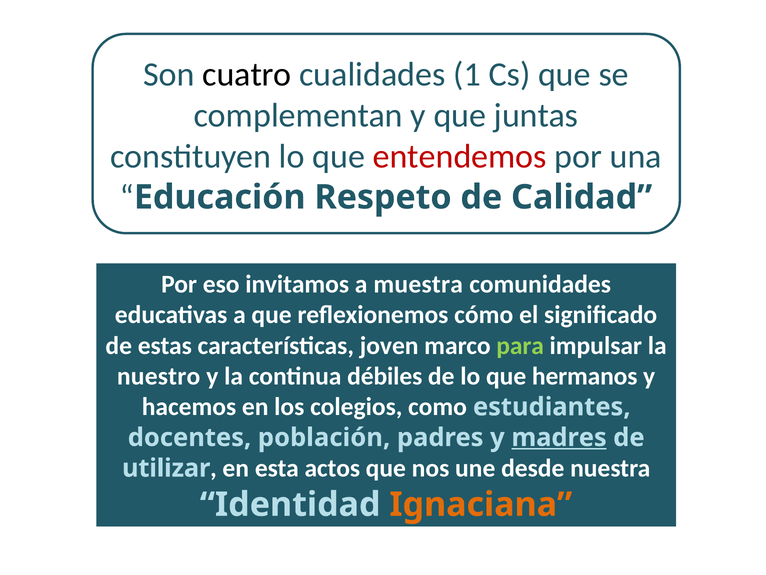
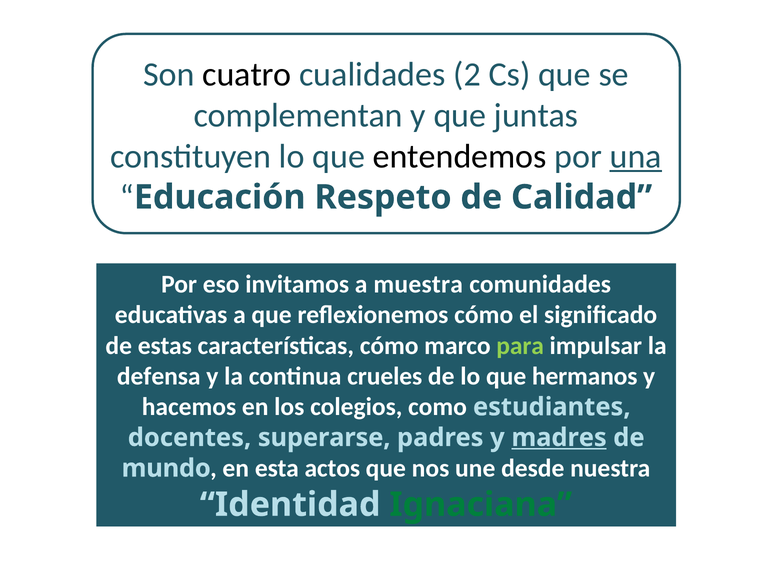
1: 1 -> 2 (467, 75)
entendemos colour: red -> black (460, 156)
una underline: none -> present (636, 156)
características joven: joven -> cómo (389, 345)
nuestro: nuestro -> defensa (159, 376)
débiles: débiles -> crueles (385, 376)
población: población -> superarse (324, 437)
utilizar: utilizar -> mundo (166, 468)
Ignaciana colour: orange -> green (481, 504)
